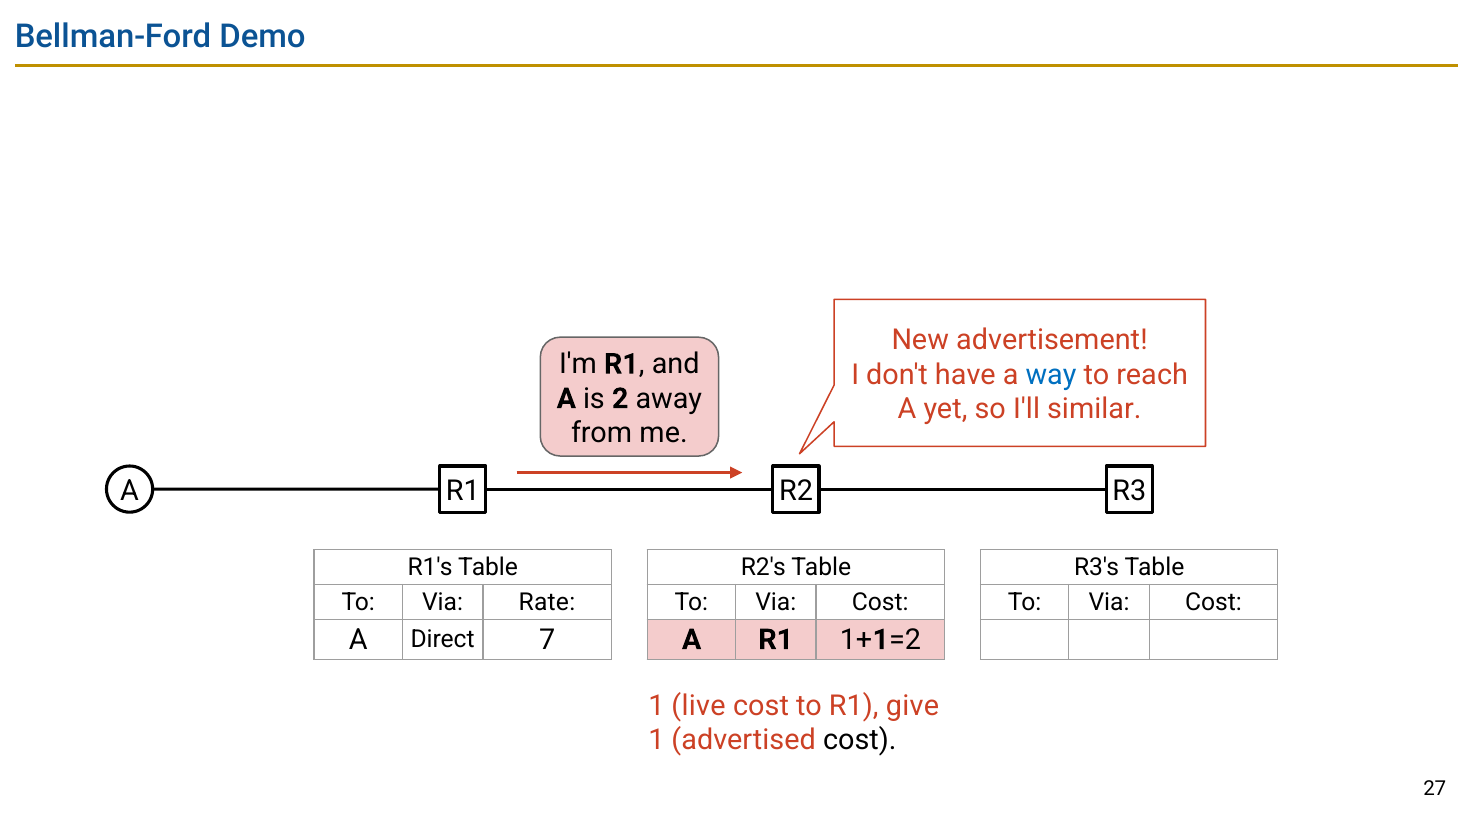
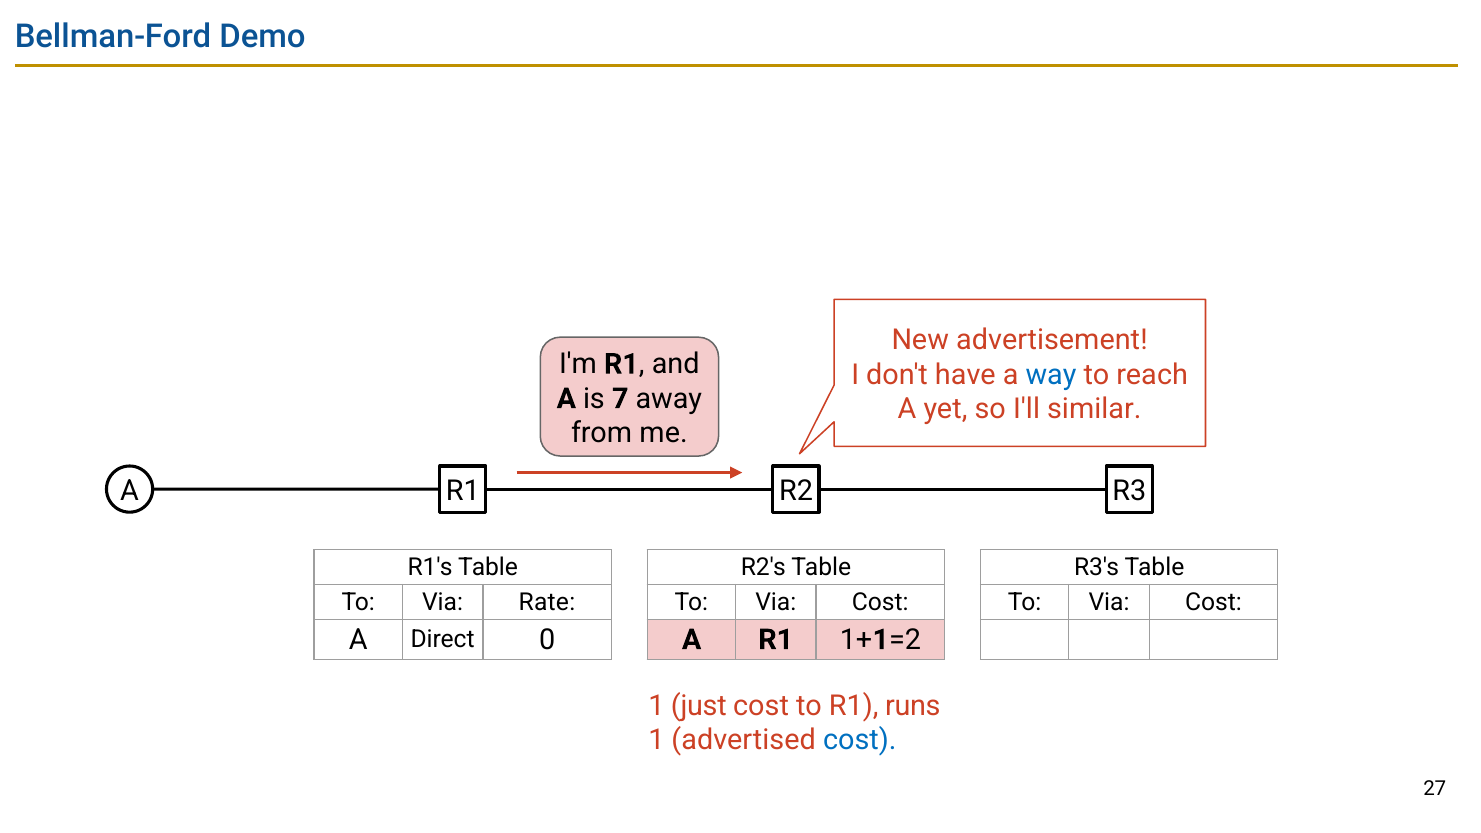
2: 2 -> 7 (620, 399)
7: 7 -> 0 (547, 640)
live: live -> just (699, 706)
give: give -> runs (913, 706)
cost colour: black -> blue (860, 740)
